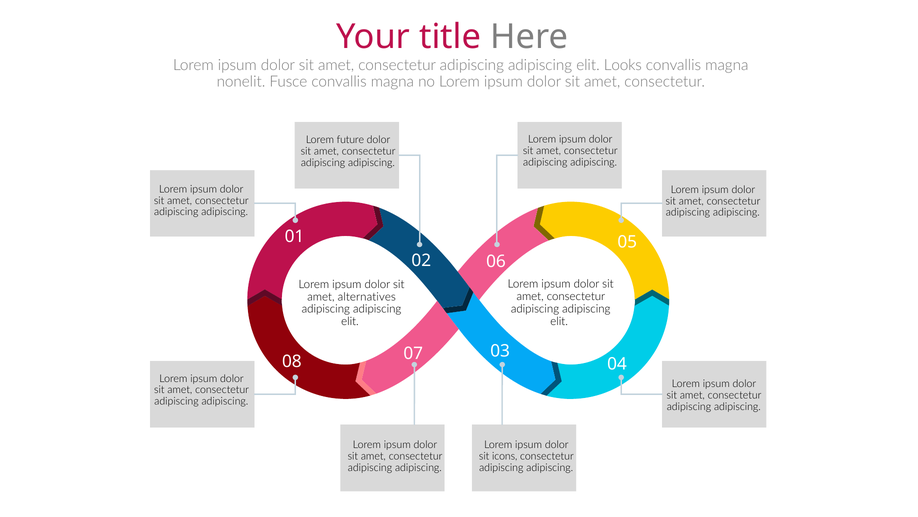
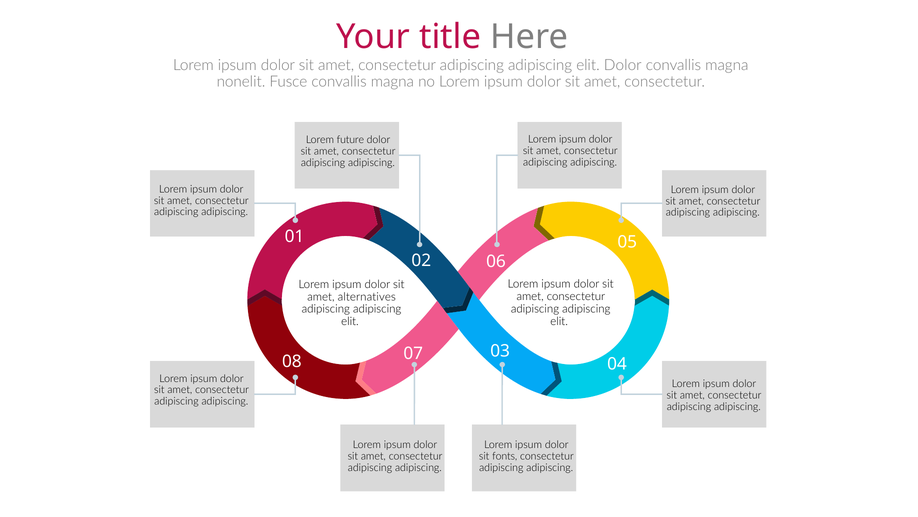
elit Looks: Looks -> Dolor (623, 65)
icons: icons -> fonts (505, 456)
